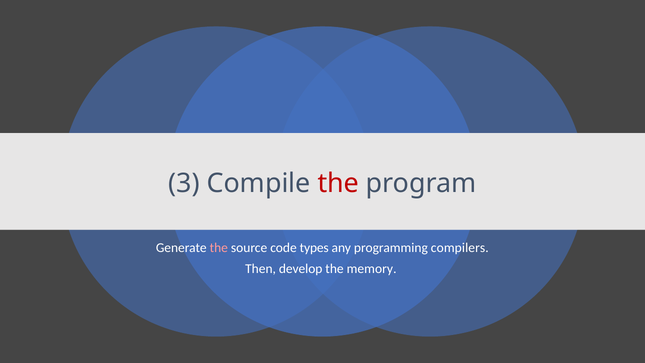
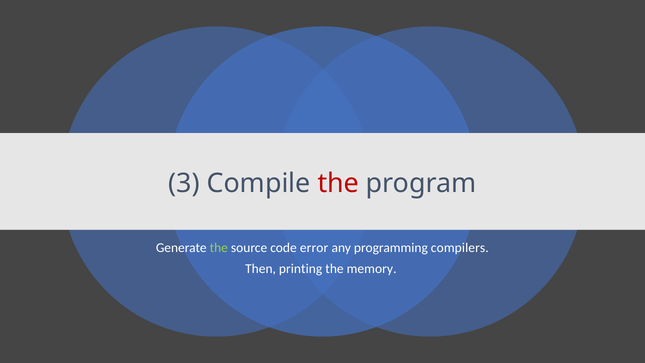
the colour: pink -> light green (219, 247)
types: types -> error (314, 247)
develop: develop -> printing (301, 269)
